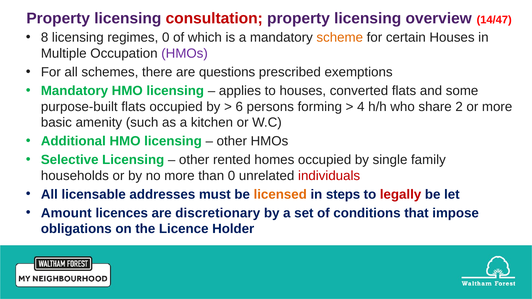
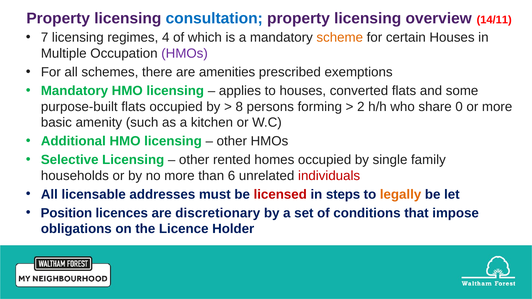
consultation colour: red -> blue (214, 18)
14/47: 14/47 -> 14/11 (494, 20)
8: 8 -> 7 (45, 38)
regimes 0: 0 -> 4 (166, 38)
questions: questions -> amenities (227, 72)
6: 6 -> 8 (239, 107)
4: 4 -> 2 (361, 107)
2: 2 -> 0 (459, 107)
than 0: 0 -> 6 (231, 176)
licensed colour: orange -> red (280, 195)
legally colour: red -> orange (401, 195)
Amount: Amount -> Position (66, 213)
